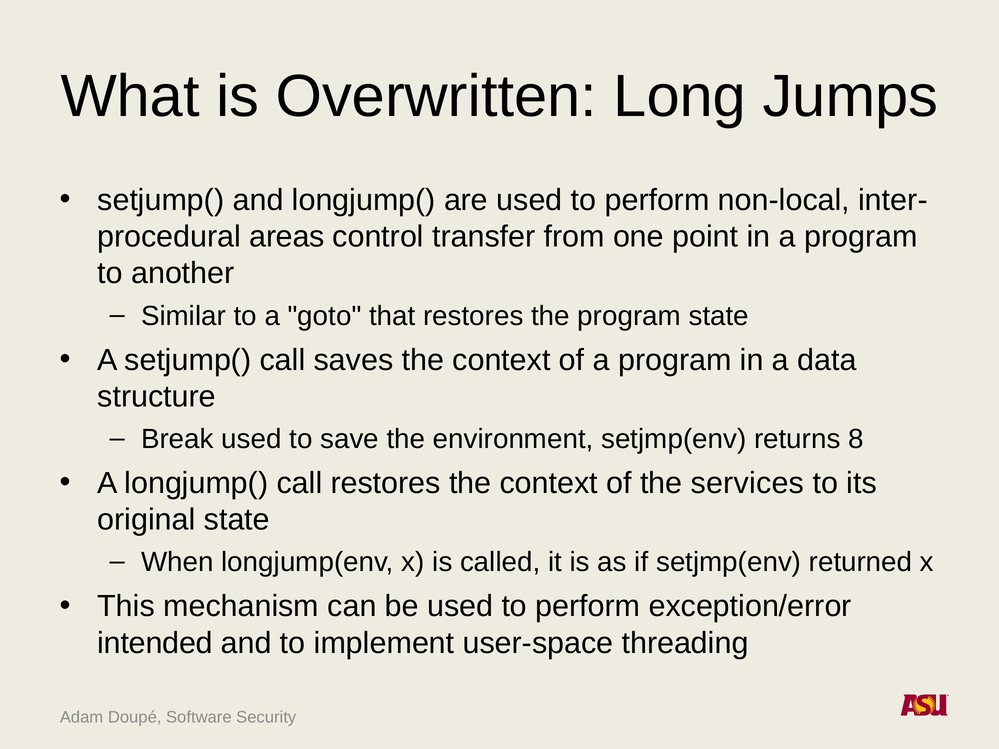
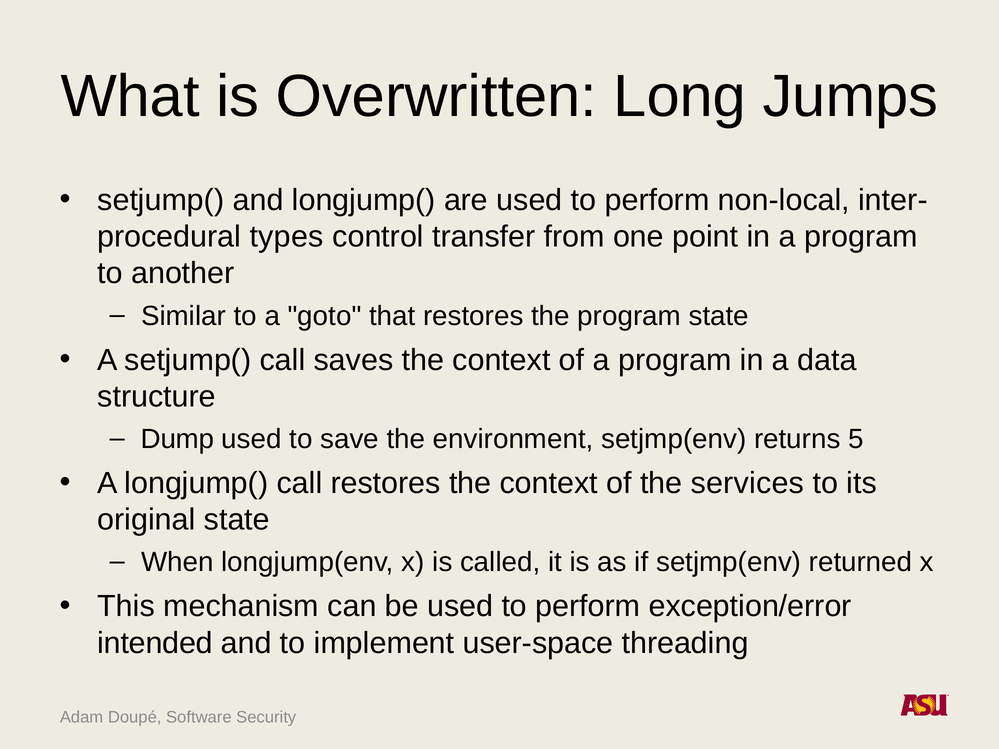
areas: areas -> types (287, 237)
Break: Break -> Dump (178, 439)
8: 8 -> 5 (856, 439)
